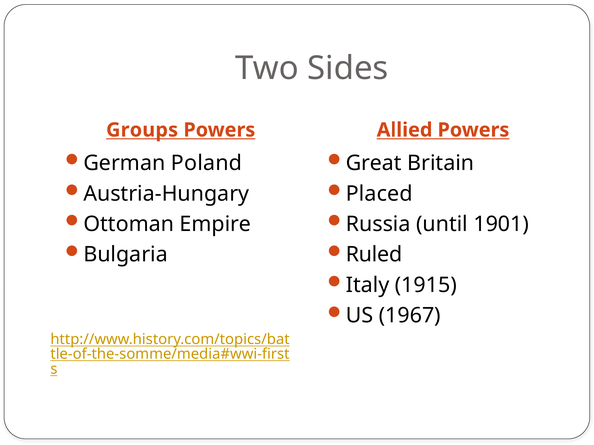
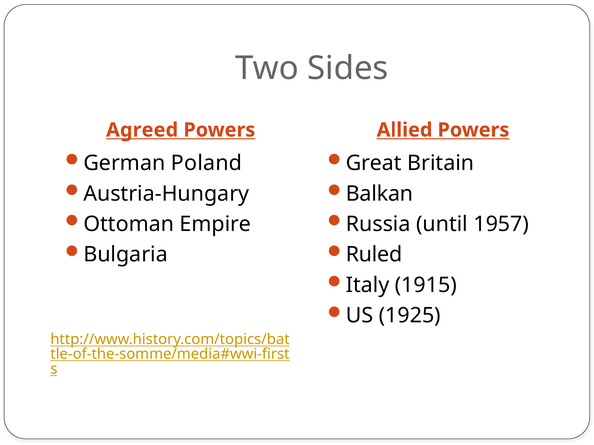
Groups: Groups -> Agreed (142, 130)
Placed: Placed -> Balkan (379, 194)
1901: 1901 -> 1957 (501, 224)
1967: 1967 -> 1925 (410, 316)
